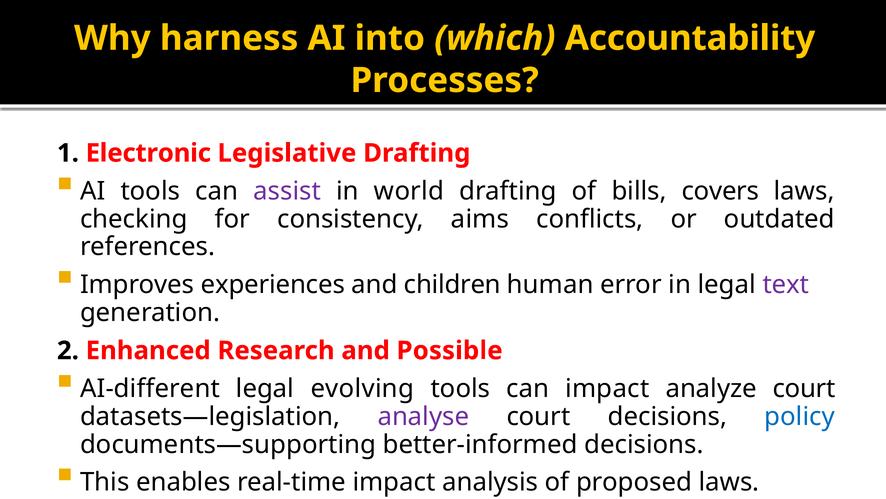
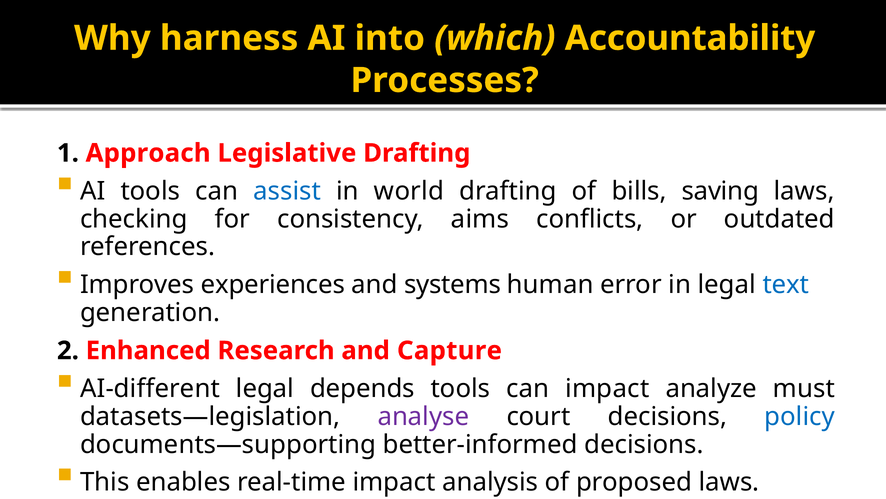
Electronic: Electronic -> Approach (148, 153)
assist colour: purple -> blue (287, 191)
covers: covers -> saving (720, 191)
children: children -> systems (452, 284)
text colour: purple -> blue (786, 284)
Possible: Possible -> Capture (449, 350)
evolving: evolving -> depends (363, 388)
analyze court: court -> must (804, 388)
